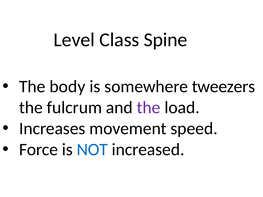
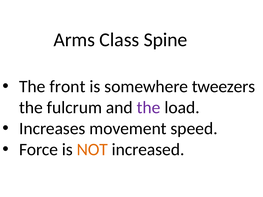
Level: Level -> Arms (74, 40)
body: body -> front (67, 87)
NOT colour: blue -> orange (92, 150)
